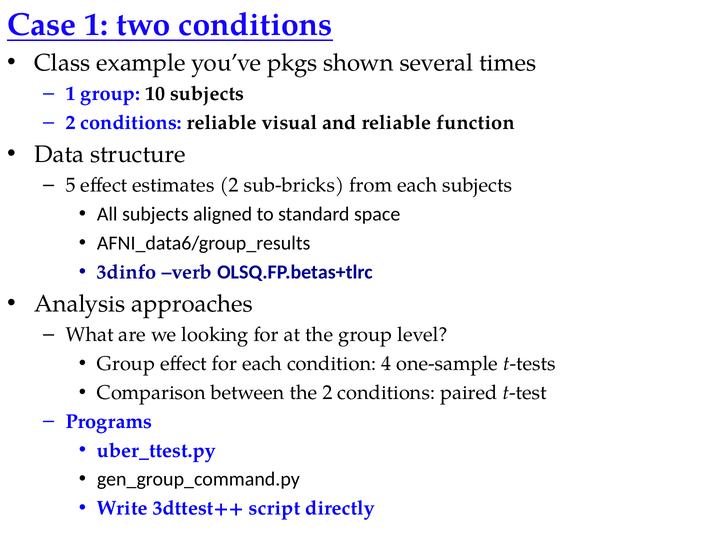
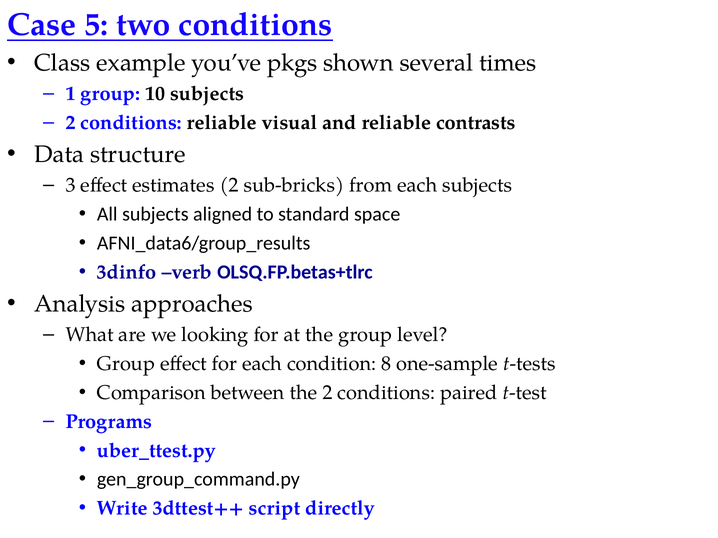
Case 1: 1 -> 5 (96, 25)
function: function -> contrasts (476, 123)
5: 5 -> 3 (71, 186)
4: 4 -> 8 (386, 364)
